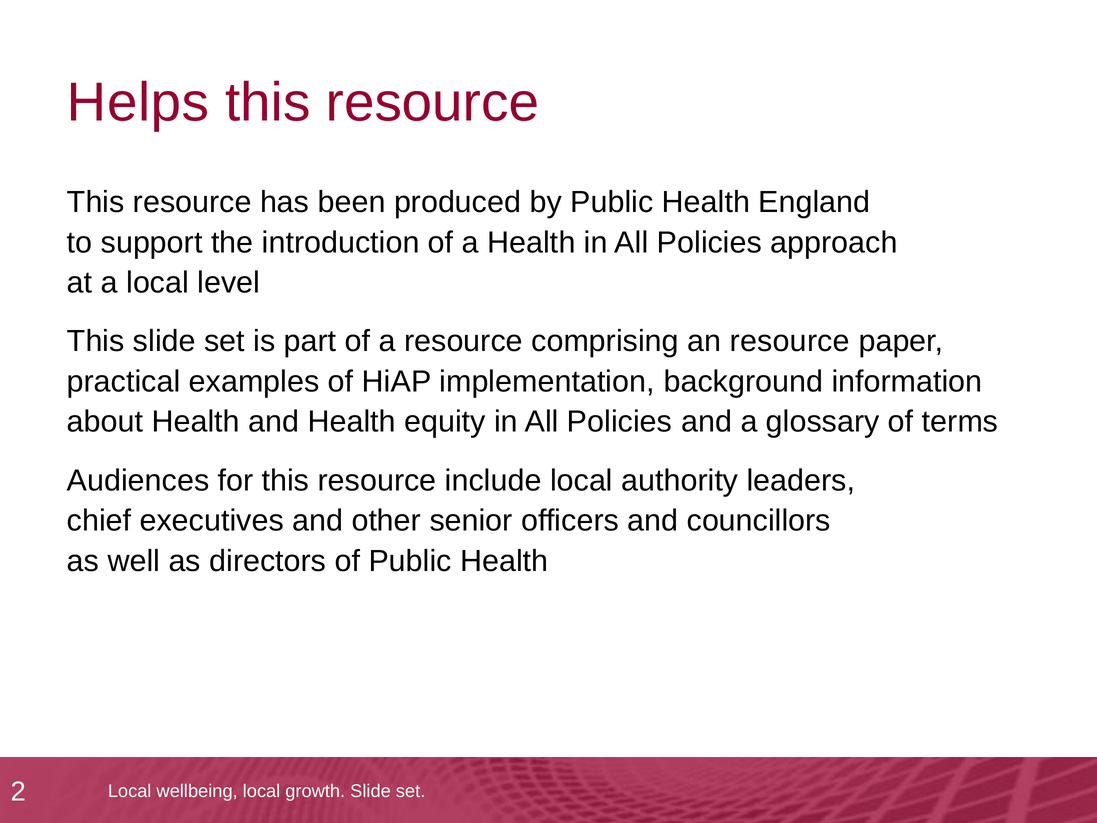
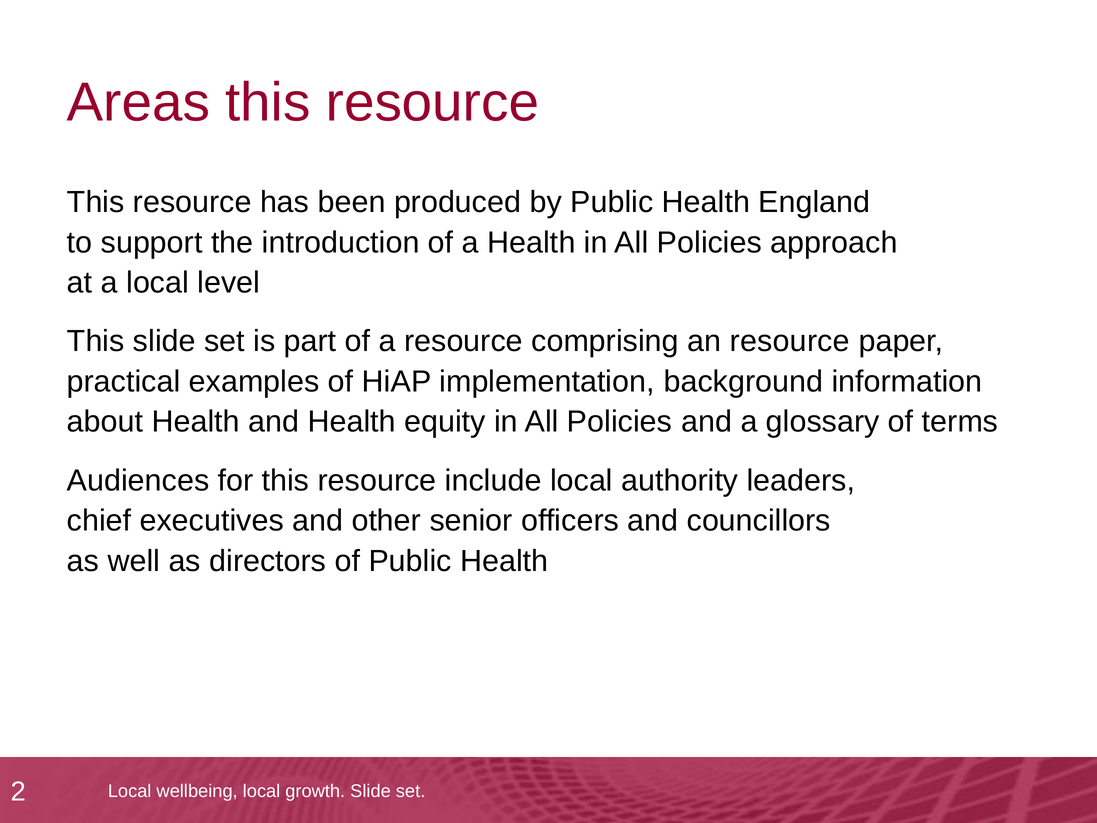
Helps: Helps -> Areas (138, 103)
